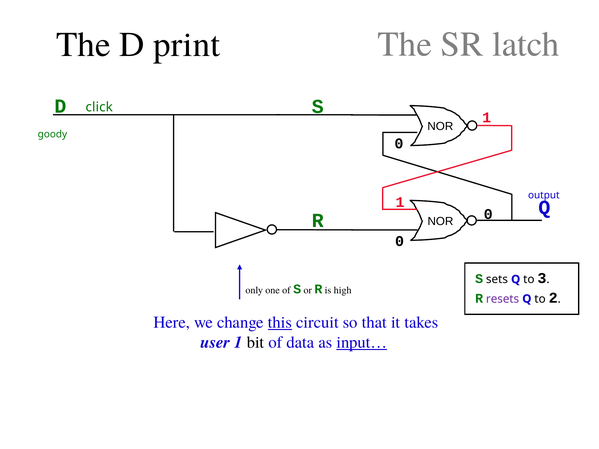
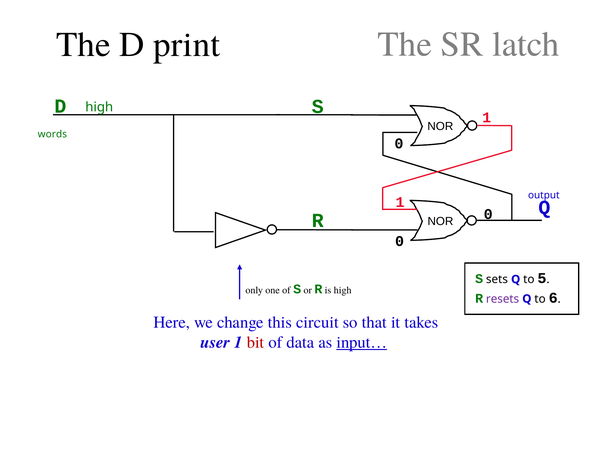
D click: click -> high (99, 107)
goody: goody -> words (52, 134)
3: 3 -> 5 (542, 278)
2: 2 -> 6 (553, 298)
this underline: present -> none (280, 322)
bit colour: black -> red (255, 342)
